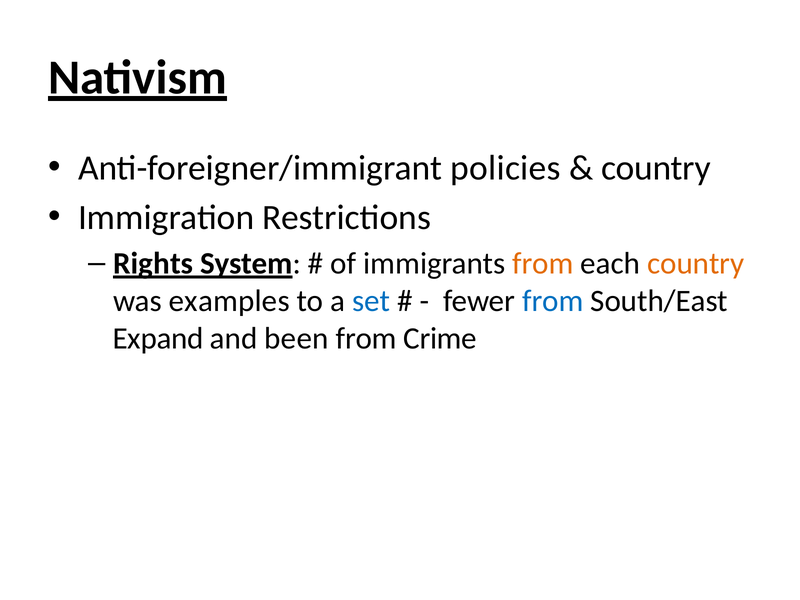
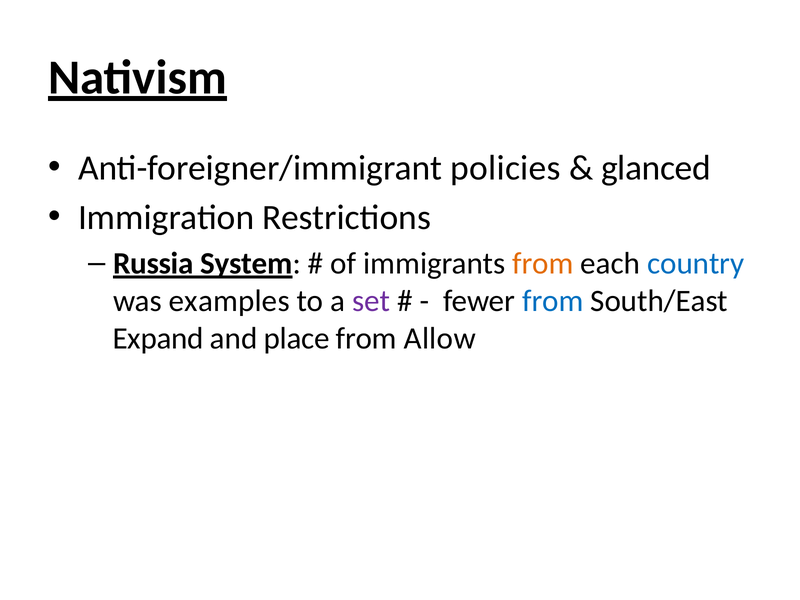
country: country -> glanced (656, 168)
Rights: Rights -> Russia (153, 264)
country colour: orange -> blue (696, 264)
set colour: blue -> purple (371, 301)
been: been -> place (297, 338)
Crime: Crime -> Allow (440, 338)
